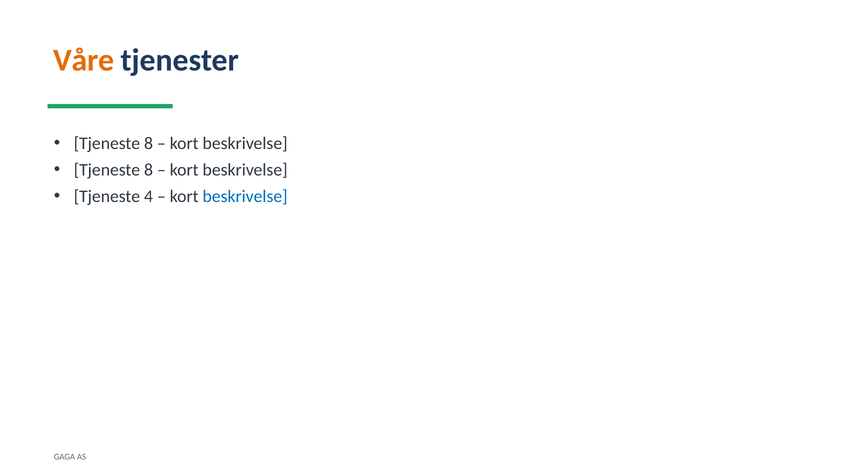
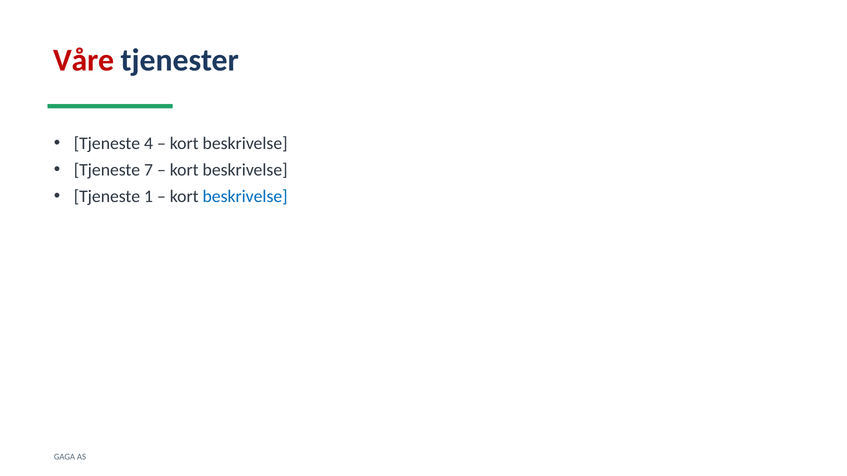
Våre colour: orange -> red (84, 60)
8: 8 -> 4 (148, 143)
8: 8 -> 7 (148, 170)
4: 4 -> 1 (148, 196)
